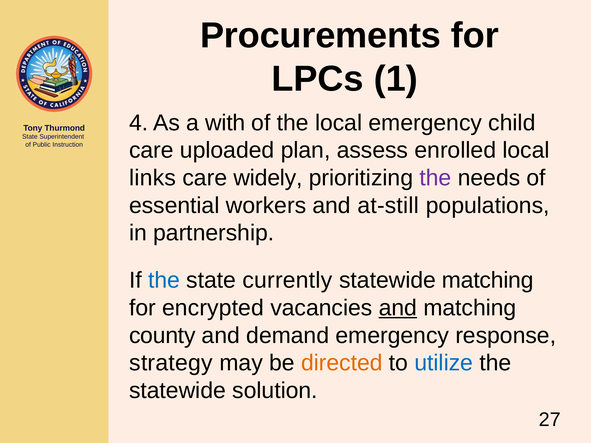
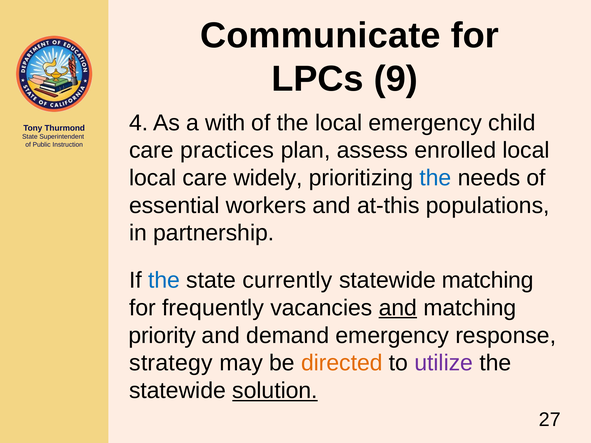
Procurements: Procurements -> Communicate (320, 36)
1: 1 -> 9 (396, 79)
uploaded: uploaded -> practices (227, 150)
links: links -> local (153, 178)
the colour: purple -> blue (435, 178)
at-still: at-still -> at-this (388, 206)
encrypted: encrypted -> frequently (213, 308)
county: county -> priority (162, 336)
utilize colour: blue -> purple (444, 363)
solution underline: none -> present (275, 391)
